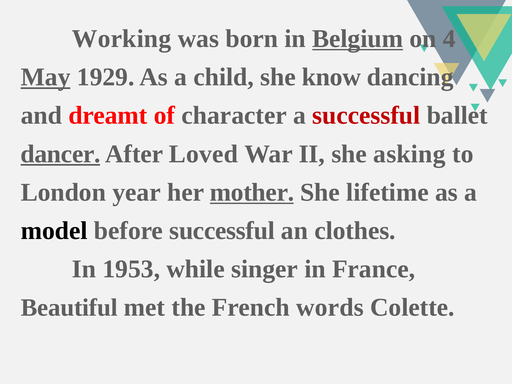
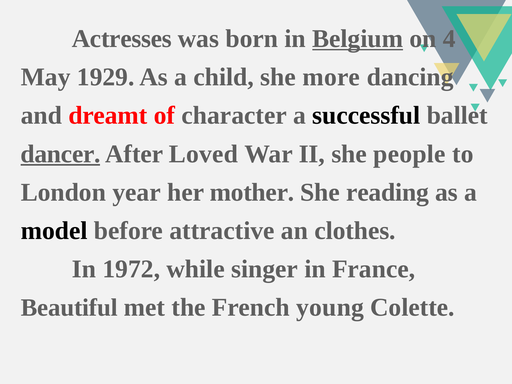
Working: Working -> Actresses (122, 39)
May underline: present -> none (46, 77)
know: know -> more (331, 77)
successful colour: red -> black (366, 116)
asking: asking -> people (409, 154)
mother underline: present -> none (252, 192)
lifetime: lifetime -> reading (388, 192)
before successful: successful -> attractive (222, 231)
1953: 1953 -> 1972 (131, 269)
words: words -> young (330, 308)
